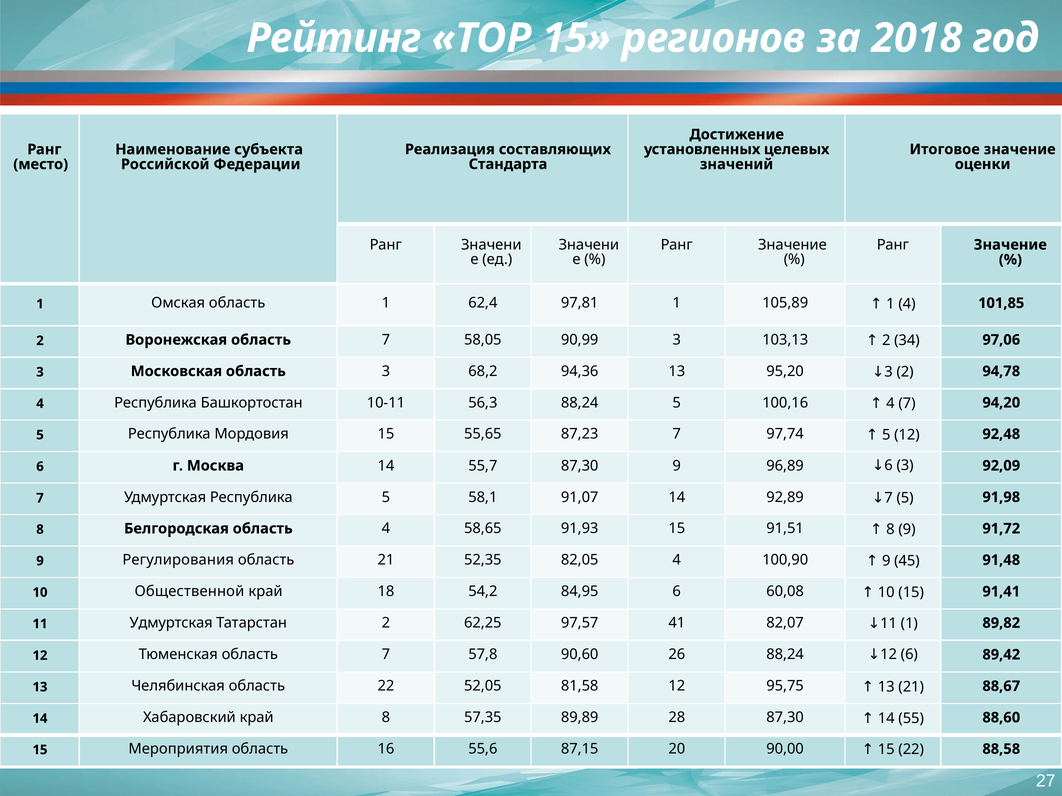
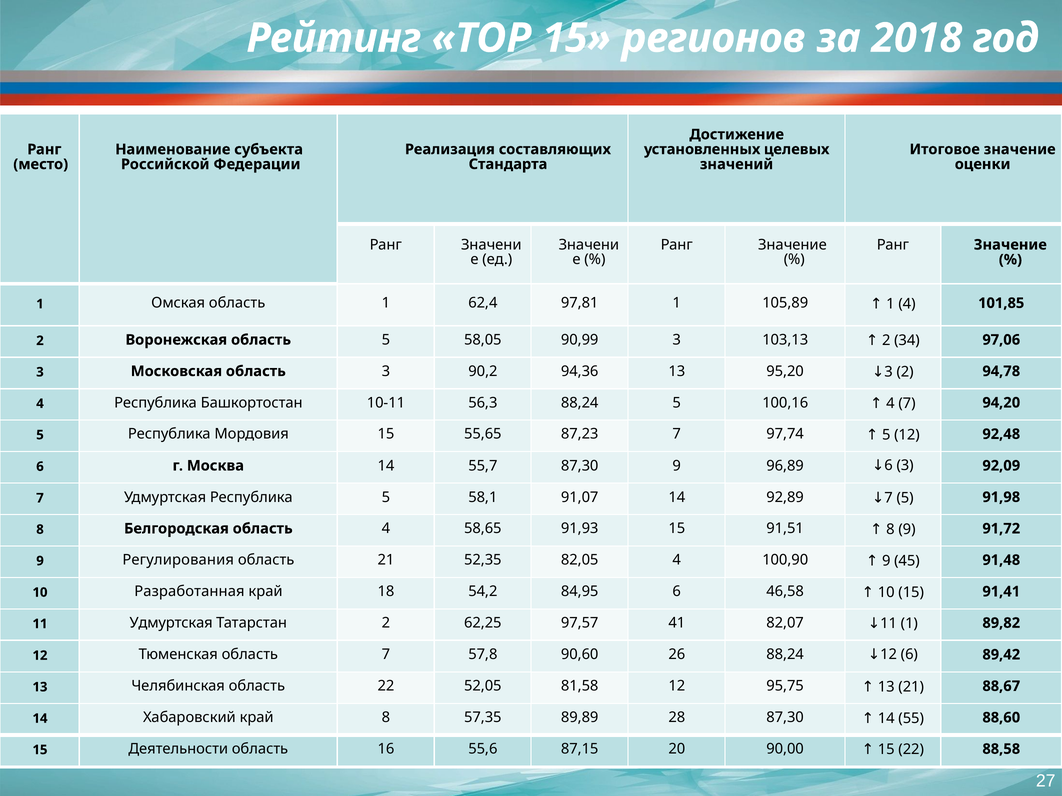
Воронежская область 7: 7 -> 5 (386, 340)
68,2: 68,2 -> 90,2 (483, 371)
Общественной: Общественной -> Разработанная (189, 592)
60,08: 60,08 -> 46,58 (785, 592)
Мероприятия: Мероприятия -> Деятельности (178, 749)
